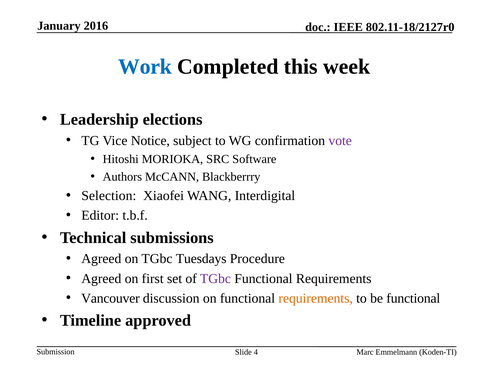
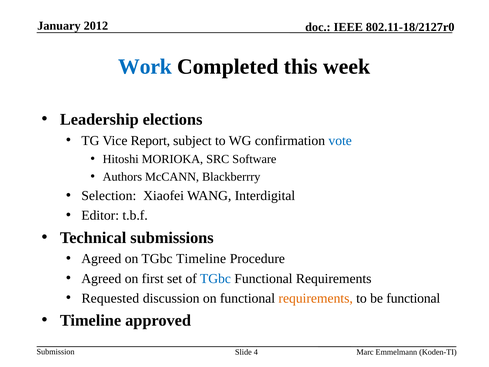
2016: 2016 -> 2012 (96, 26)
Notice: Notice -> Report (150, 140)
vote colour: purple -> blue (340, 140)
TGbc Tuesdays: Tuesdays -> Timeline (201, 259)
TGbc colour: purple -> blue (215, 278)
Vancouver: Vancouver -> Requested (110, 298)
